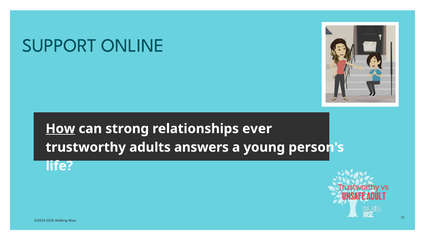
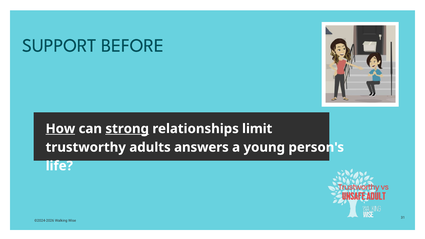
ONLINE: ONLINE -> BEFORE (132, 45)
strong underline: none -> present (127, 129)
ever: ever -> limit (257, 129)
